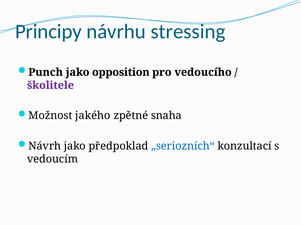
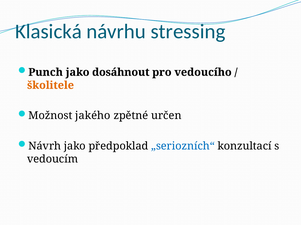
Principy: Principy -> Klasická (48, 32)
opposition: opposition -> dosáhnout (121, 72)
školitele colour: purple -> orange (51, 86)
snaha: snaha -> určen (166, 116)
